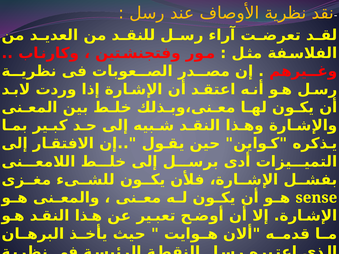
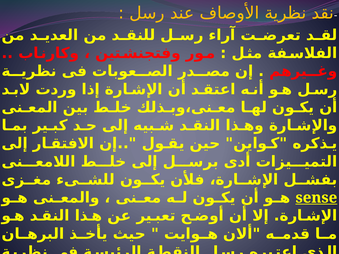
sense underline: none -> present (316, 198)
